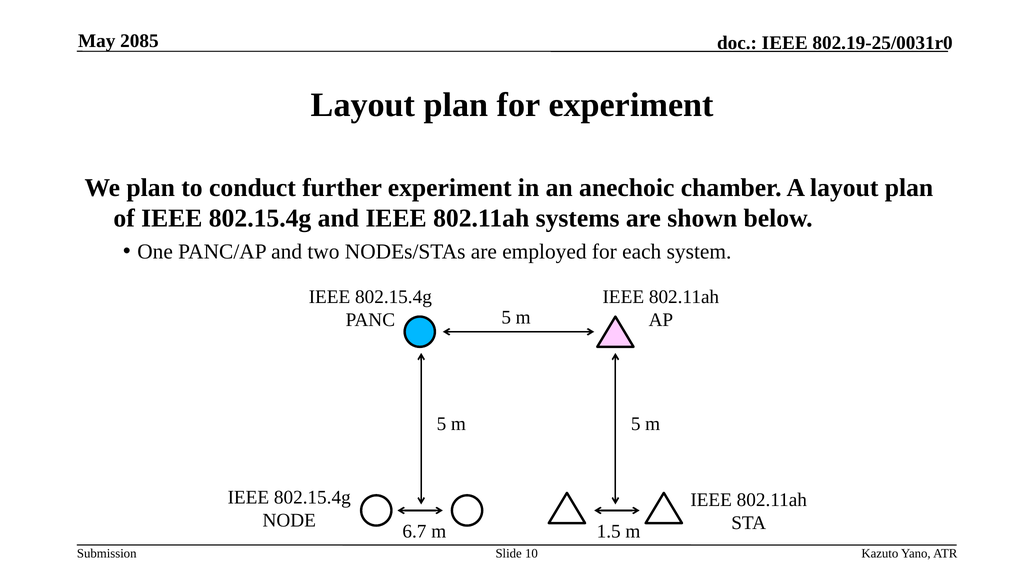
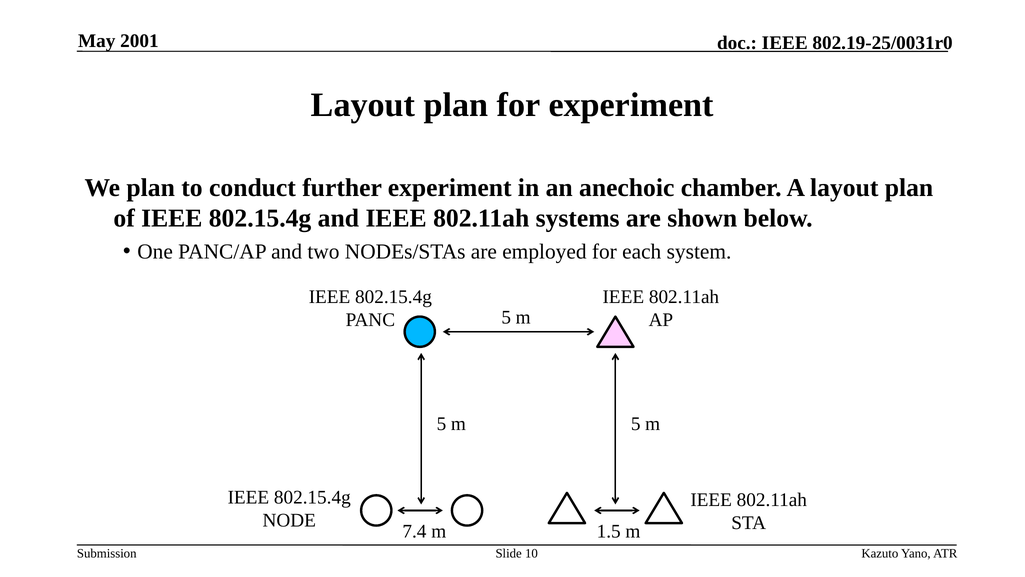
2085: 2085 -> 2001 (139, 41)
6.7: 6.7 -> 7.4 (414, 531)
